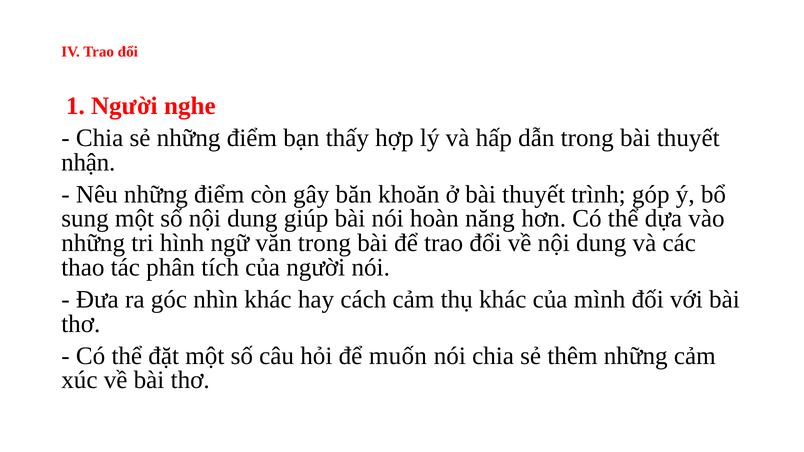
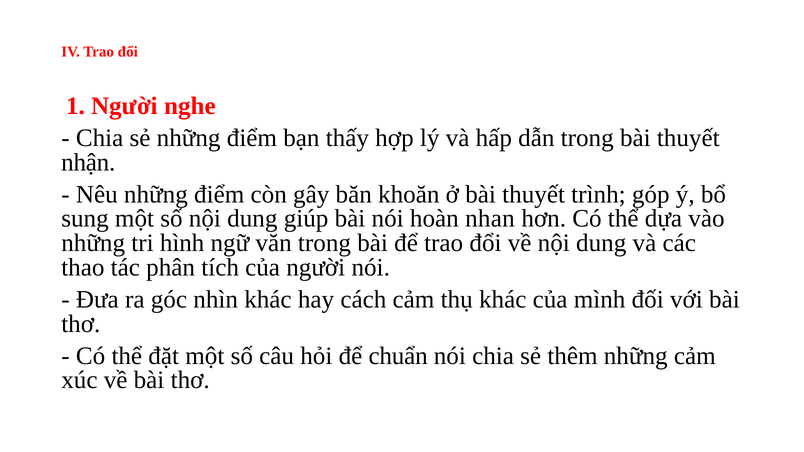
năng: năng -> nhan (490, 219)
muốn: muốn -> chuẩn (398, 356)
